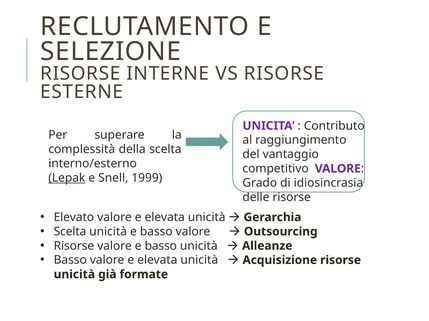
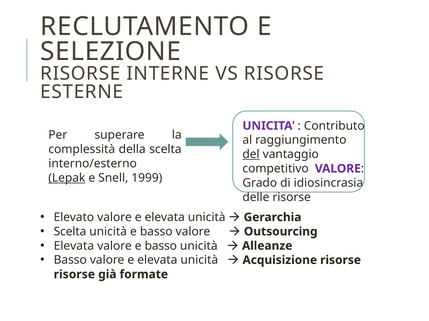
del underline: none -> present (251, 155)
Risorse: Risorse -> Elevata (74, 246)
unicità: unicità -> risorse (74, 275)
